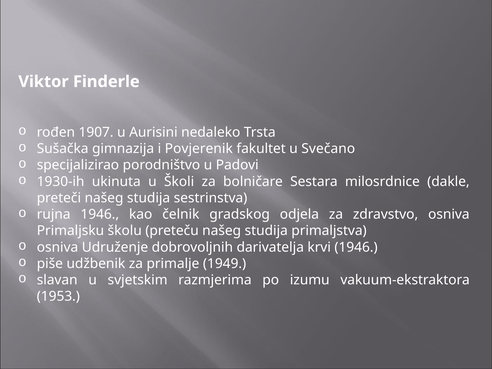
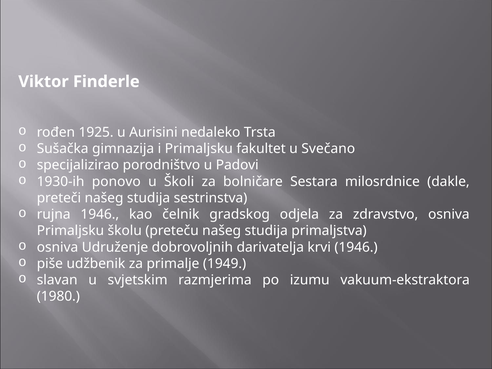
1907: 1907 -> 1925 (96, 132)
i Povjerenik: Povjerenik -> Primaljsku (199, 149)
ukinuta: ukinuta -> ponovo (116, 182)
1953: 1953 -> 1980 (58, 296)
